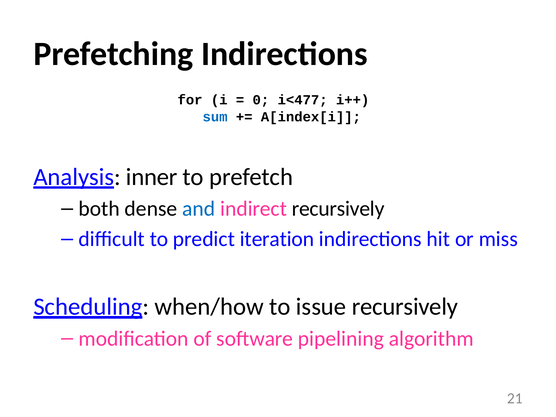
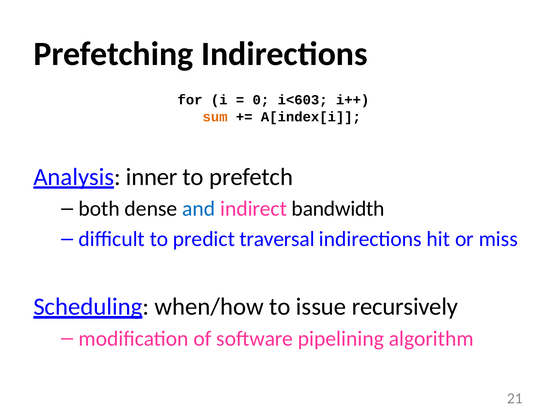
i<477: i<477 -> i<603 (303, 100)
sum colour: blue -> orange (215, 117)
indirect recursively: recursively -> bandwidth (338, 209)
iteration: iteration -> traversal (277, 239)
